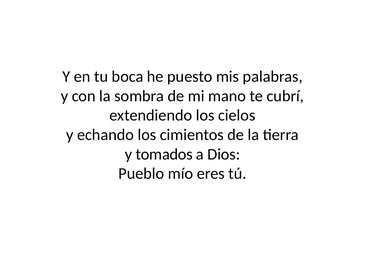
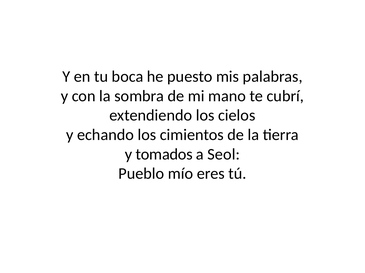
Dios: Dios -> Seol (224, 155)
